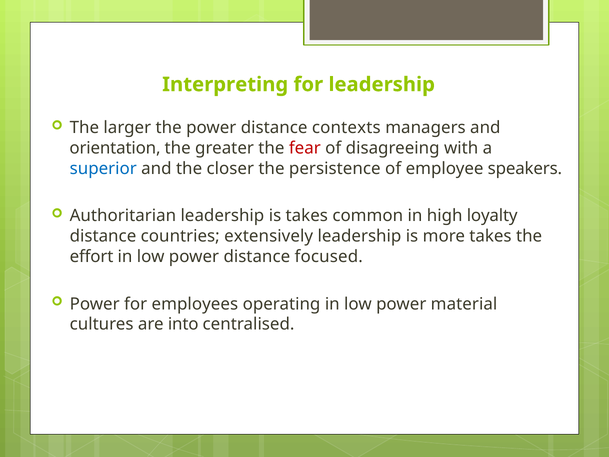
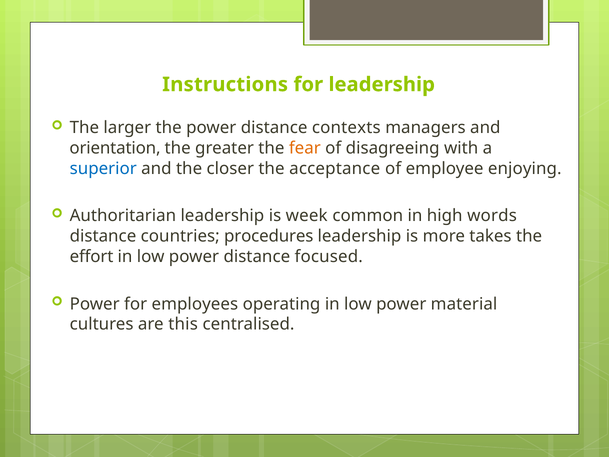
Interpreting: Interpreting -> Instructions (225, 84)
fear colour: red -> orange (305, 148)
persistence: persistence -> acceptance (335, 168)
speakers: speakers -> enjoying (525, 168)
is takes: takes -> week (307, 216)
loyalty: loyalty -> words (492, 216)
extensively: extensively -> procedures (269, 236)
into: into -> this (183, 324)
